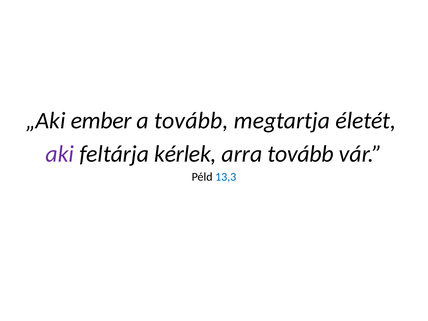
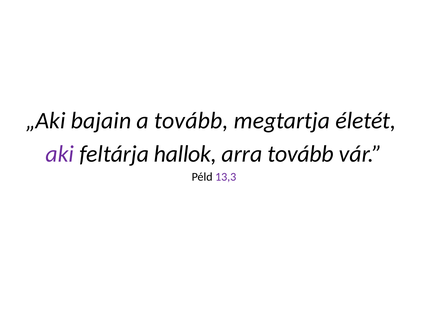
ember: ember -> bajain (101, 121)
kérlek: kérlek -> hallok (185, 154)
13,3 colour: blue -> purple (226, 177)
